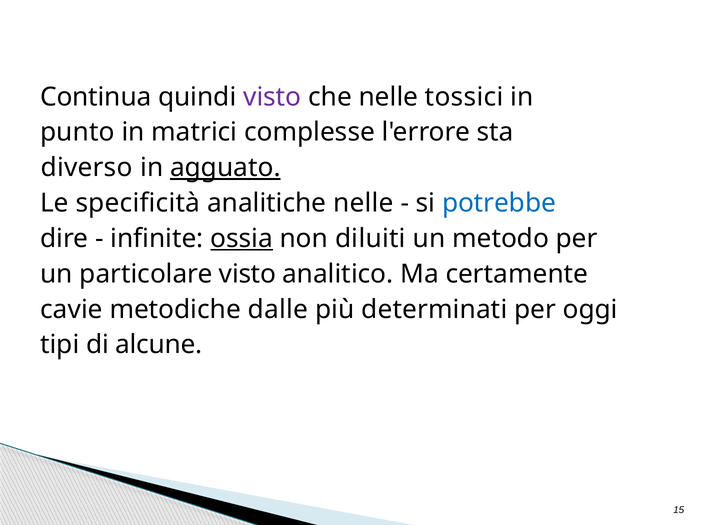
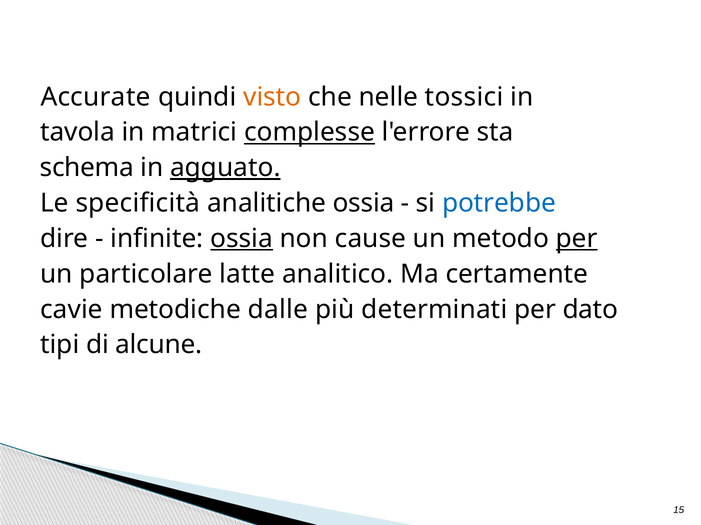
Continua: Continua -> Accurate (96, 97)
visto colour: purple -> orange (272, 97)
punto: punto -> tavola (77, 132)
complesse underline: none -> present (310, 132)
diverso: diverso -> schema (87, 168)
analitiche nelle: nelle -> ossia (364, 203)
diluiti: diluiti -> cause (371, 239)
per underline: none -> present (577, 239)
particolare visto: visto -> latte (247, 274)
oggi: oggi -> dato (590, 310)
